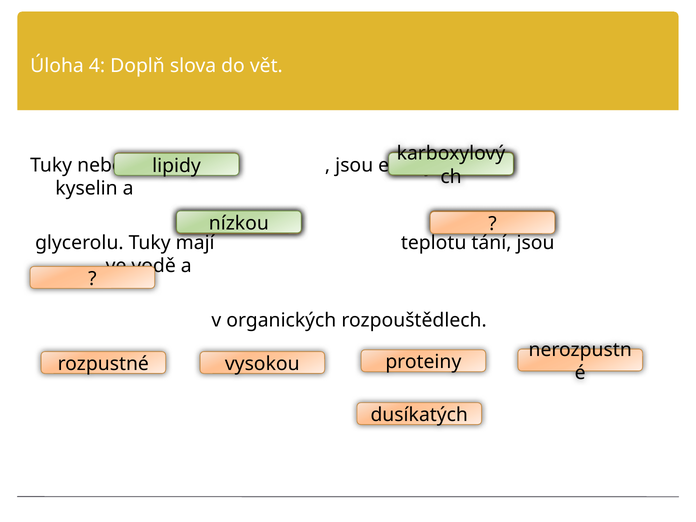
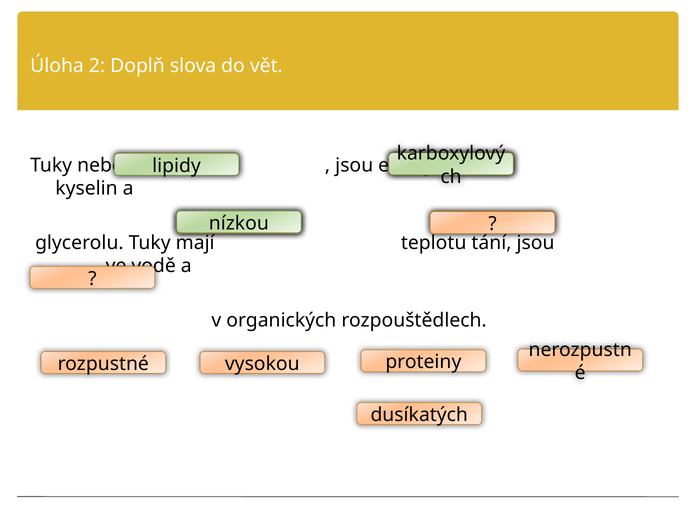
4: 4 -> 2 (97, 66)
